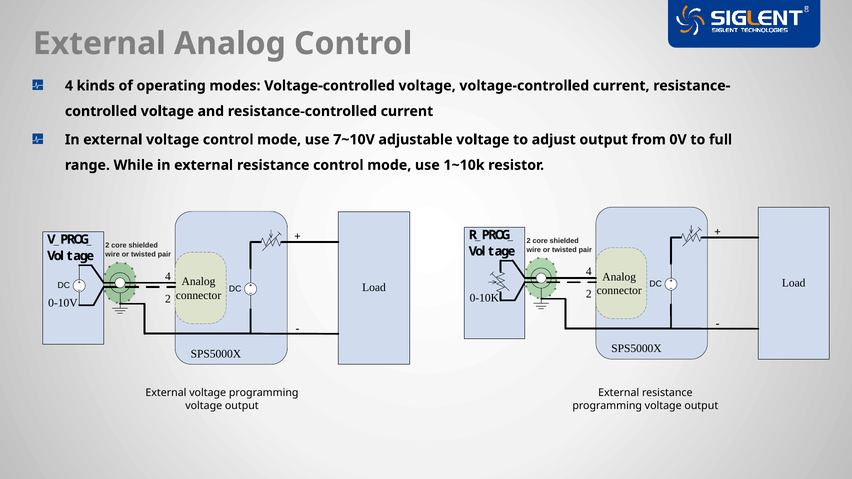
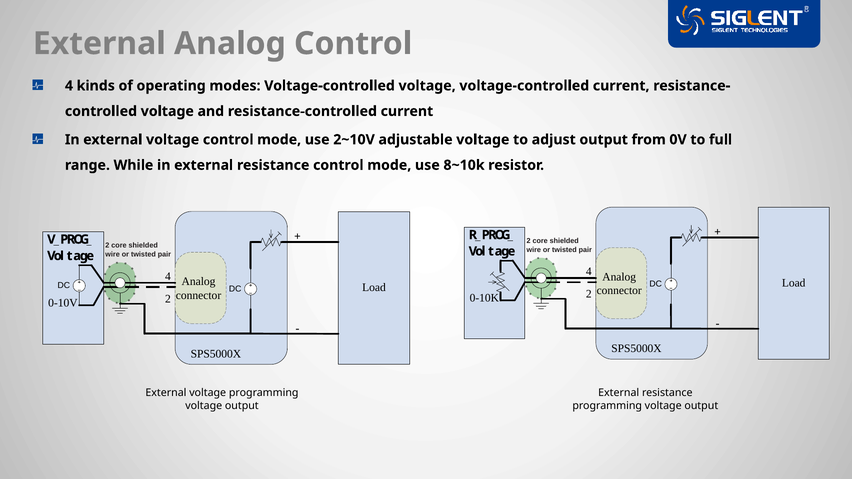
7~10V: 7~10V -> 2~10V (354, 140)
1~10k: 1~10k -> 8~10k (464, 165)
